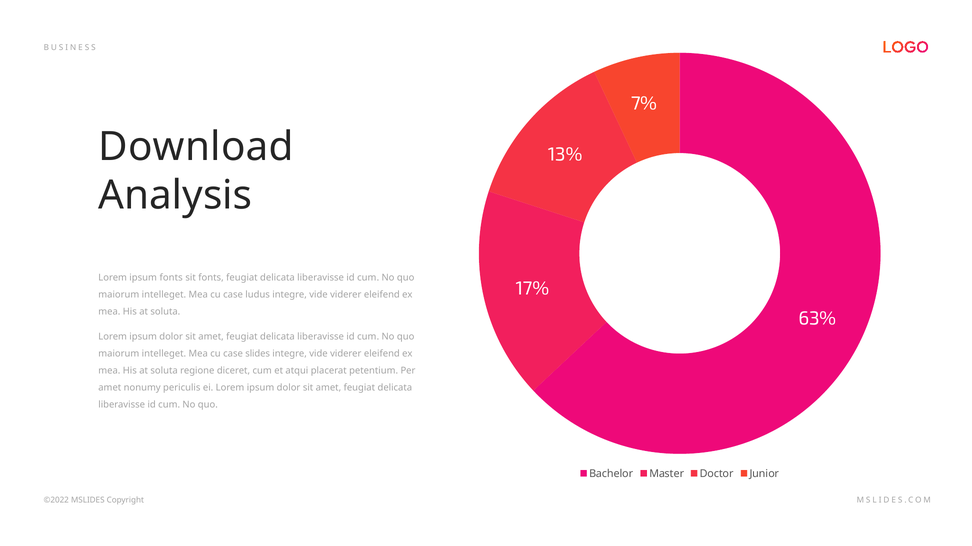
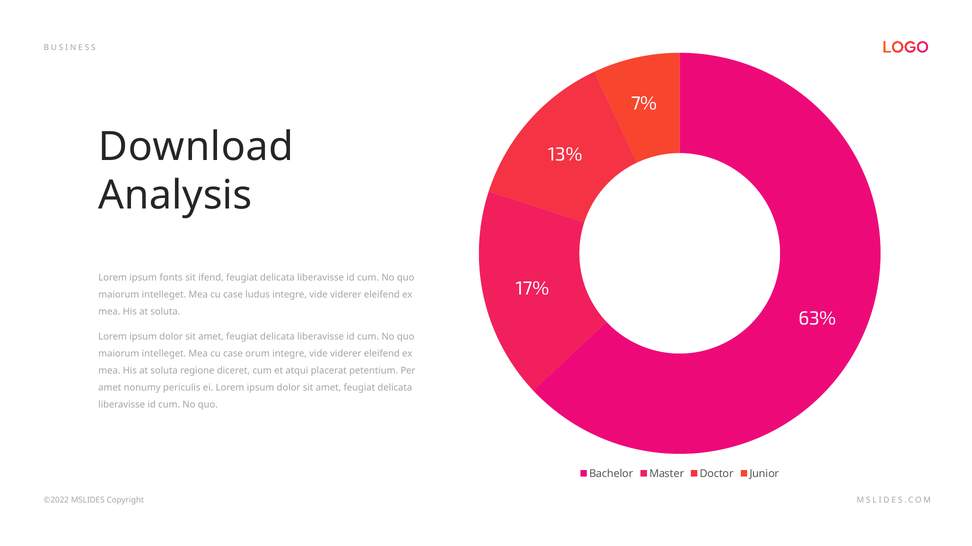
sit fonts: fonts -> ifend (211, 278)
slides: slides -> orum (258, 354)
